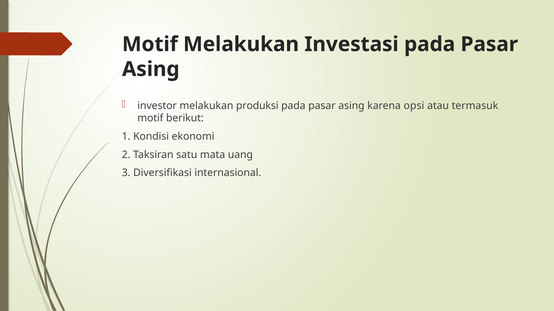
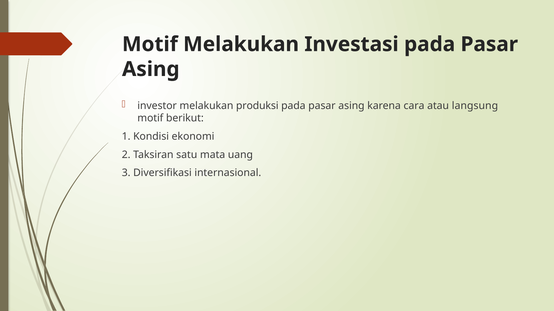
opsi: opsi -> cara (414, 106)
termasuk: termasuk -> langsung (475, 106)
